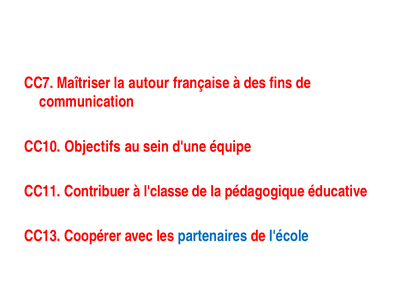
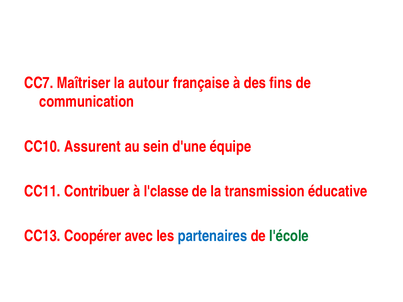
Objectifs: Objectifs -> Assurent (93, 147)
pédagogique: pédagogique -> transmission (265, 191)
l'école colour: blue -> green (289, 236)
